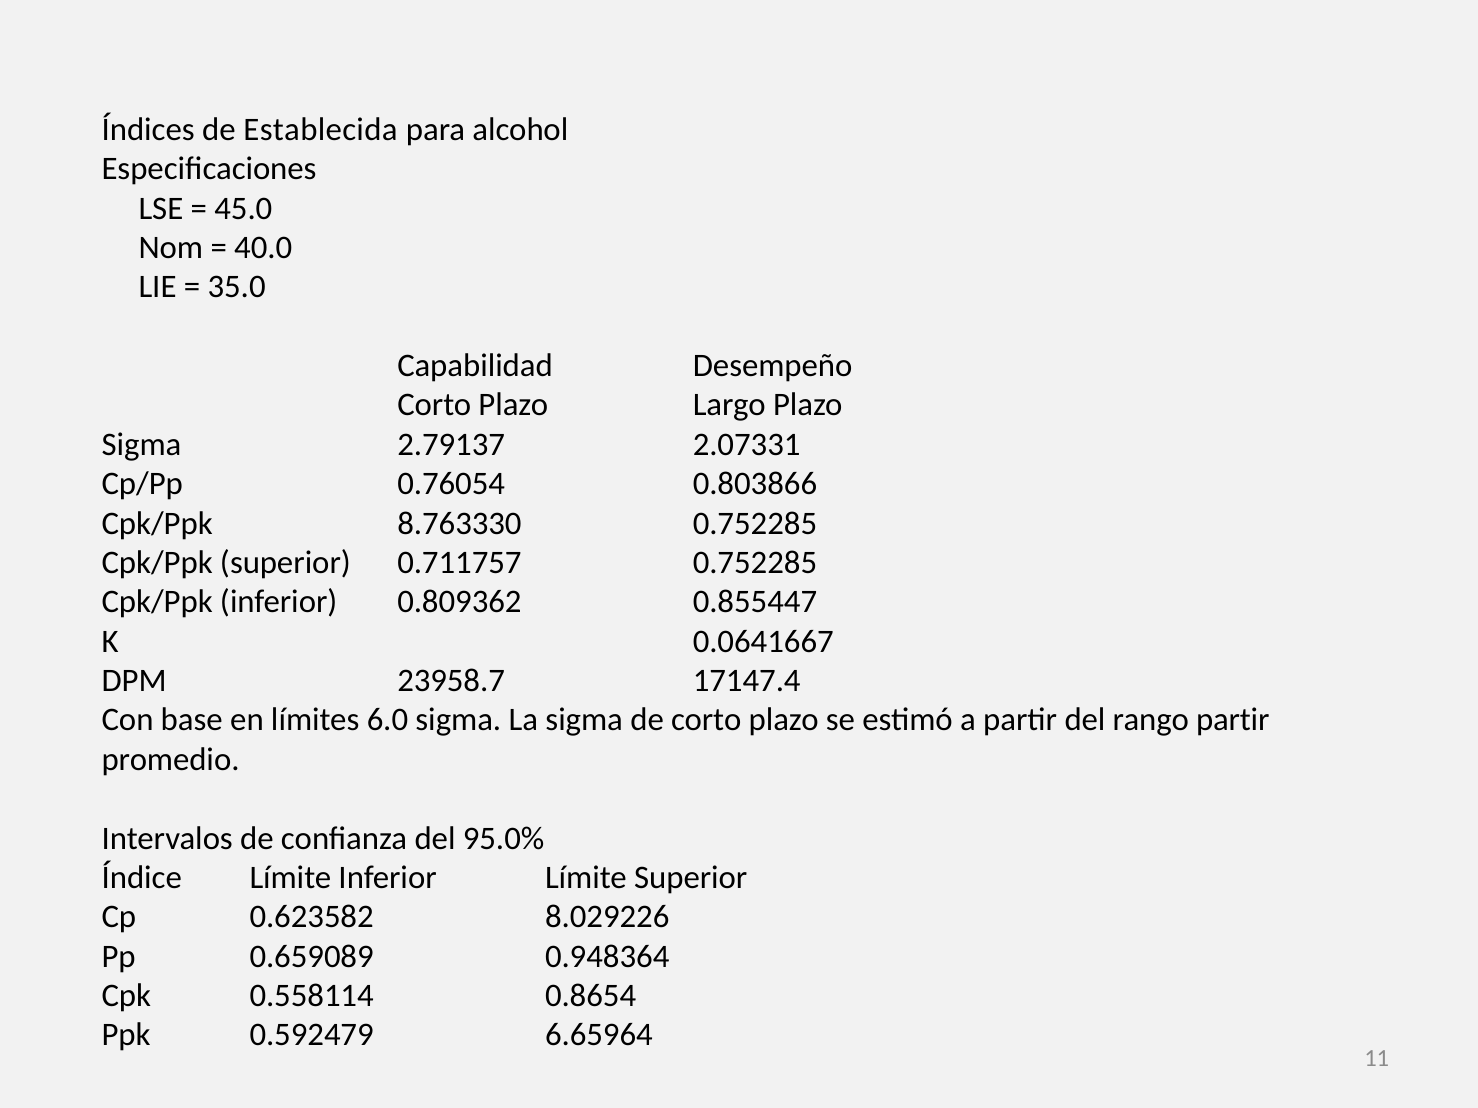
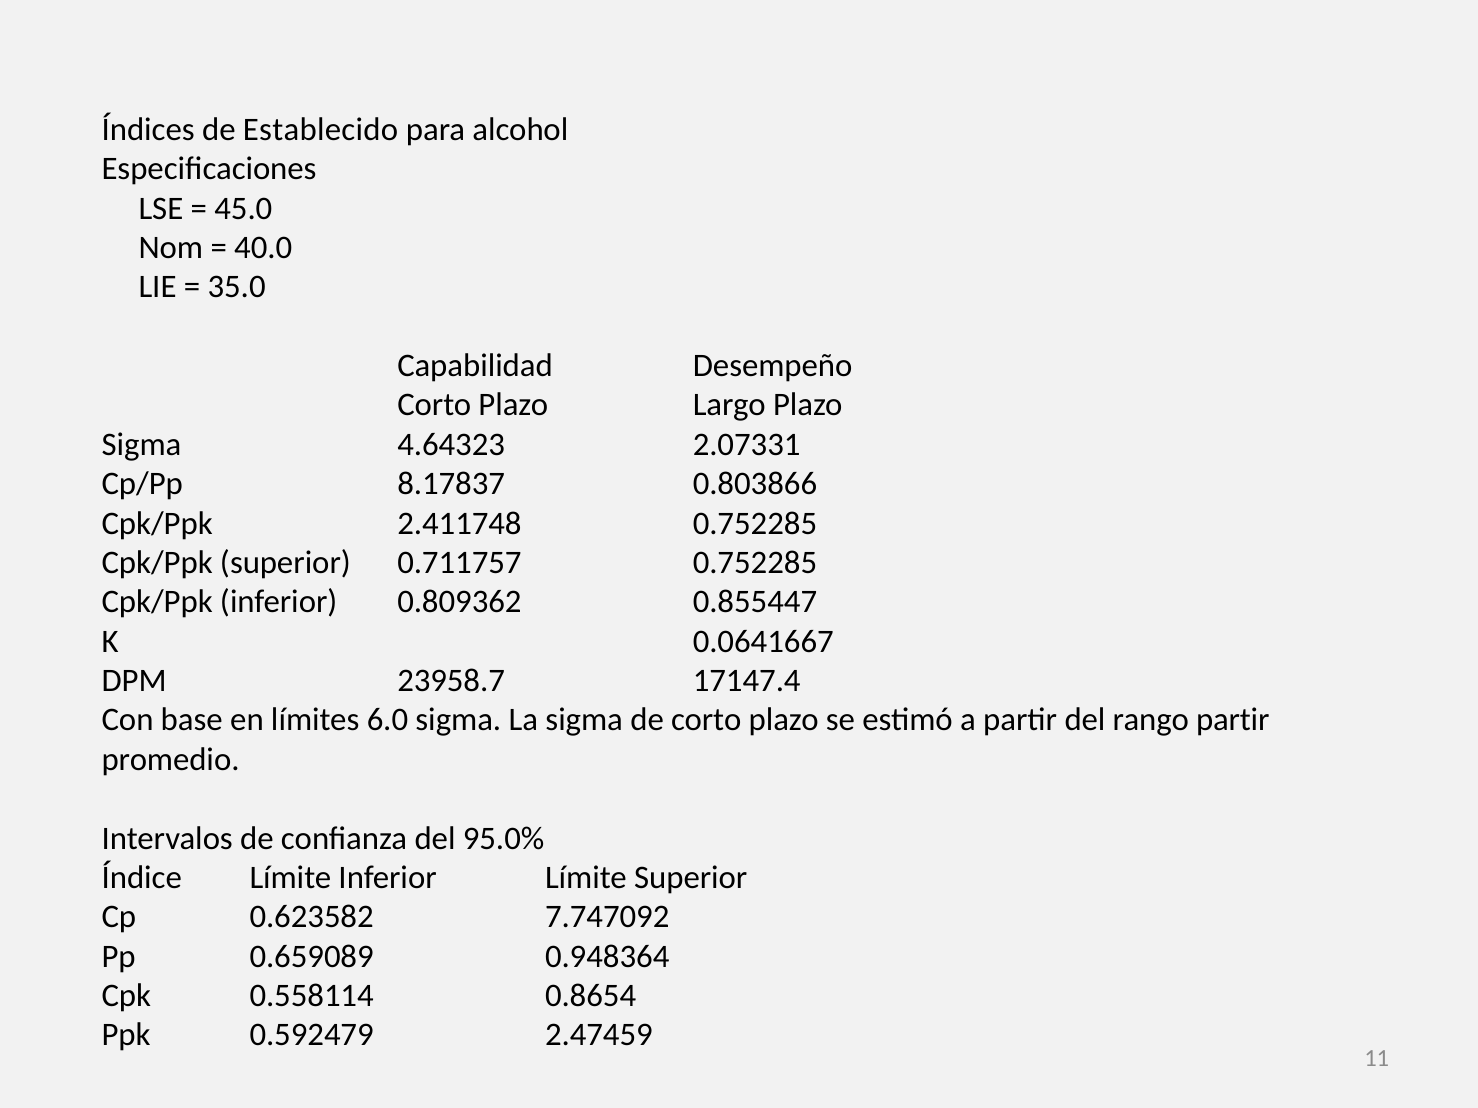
Establecida: Establecida -> Establecido (321, 130)
2.79137: 2.79137 -> 4.64323 (451, 445)
0.76054: 0.76054 -> 8.17837 (451, 484)
8.763330: 8.763330 -> 2.411748 (459, 523)
8.029226: 8.029226 -> 7.747092 (607, 917)
6.65964: 6.65964 -> 2.47459 (599, 1036)
